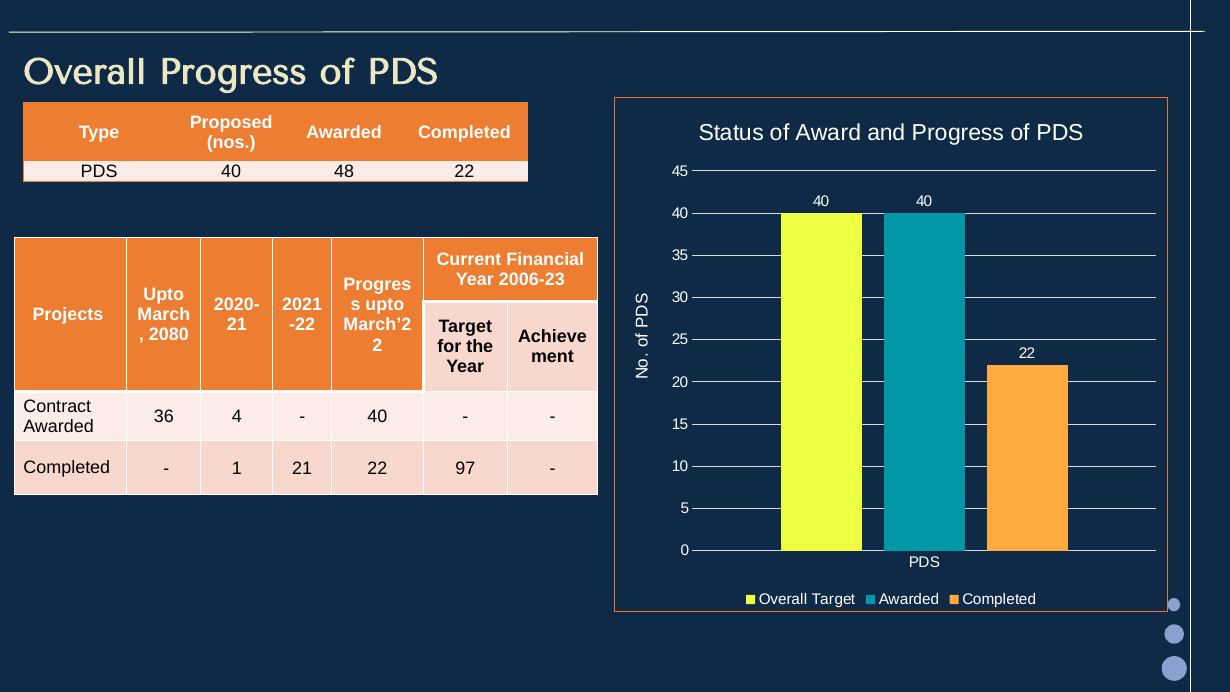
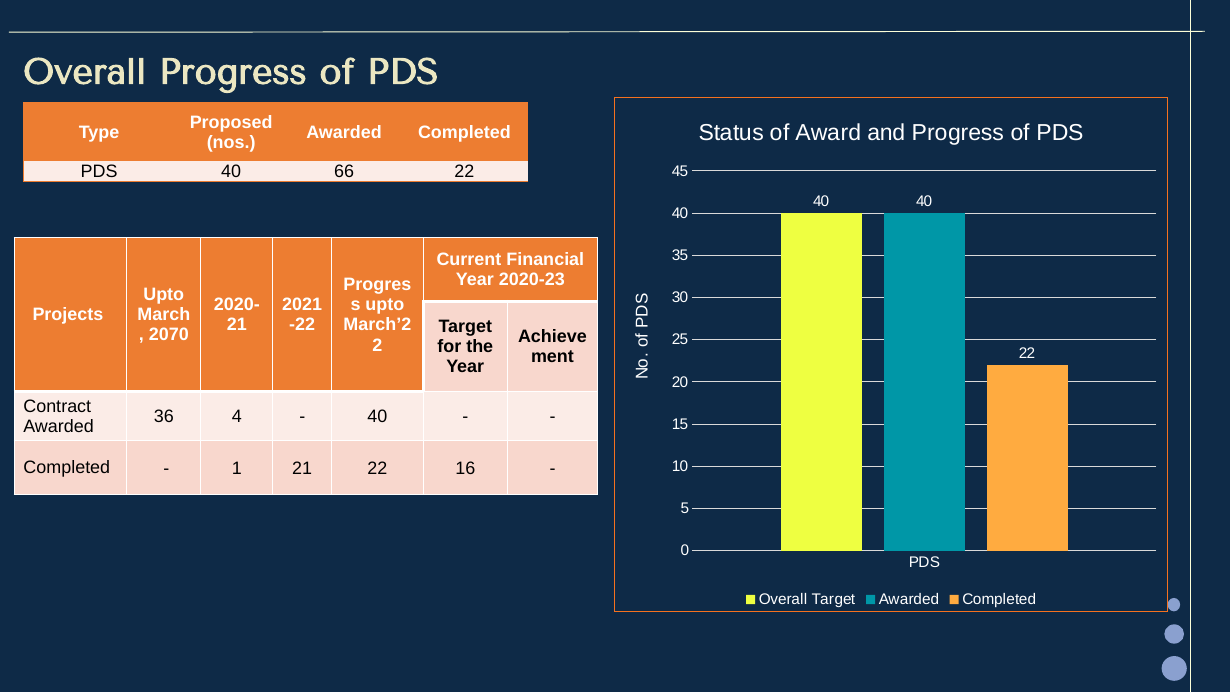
48: 48 -> 66 (344, 172)
2006-23: 2006-23 -> 2020-23 (532, 280)
2080: 2080 -> 2070 (169, 335)
97: 97 -> 16 (465, 468)
